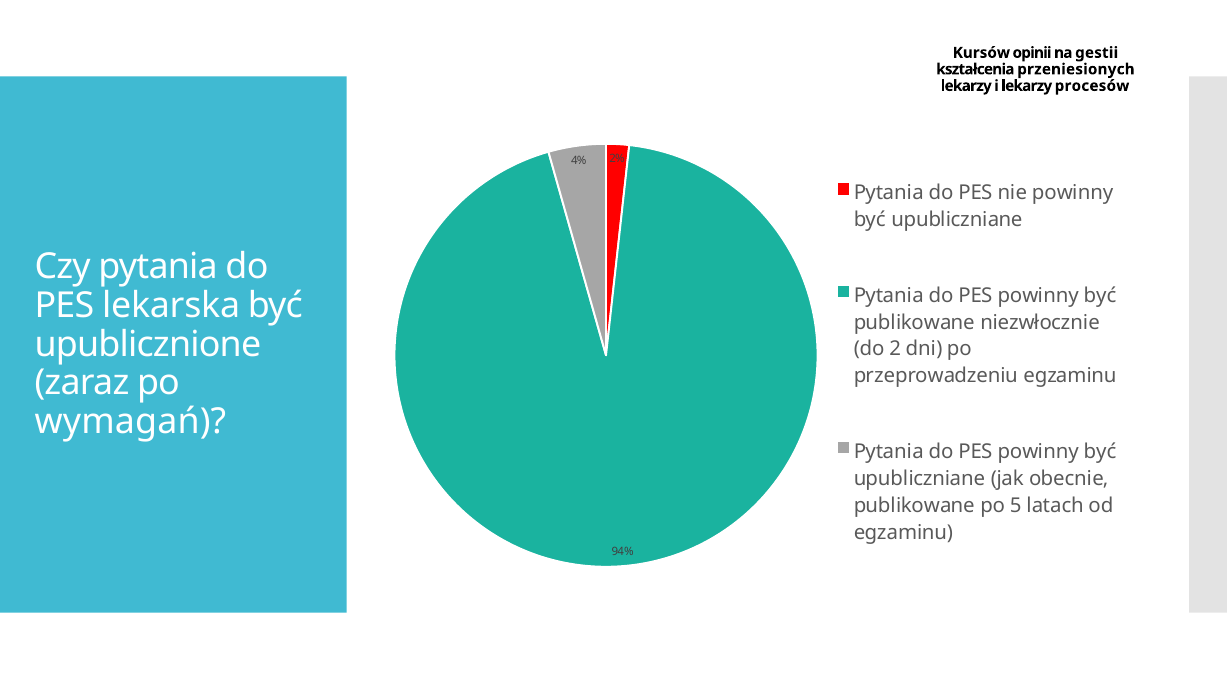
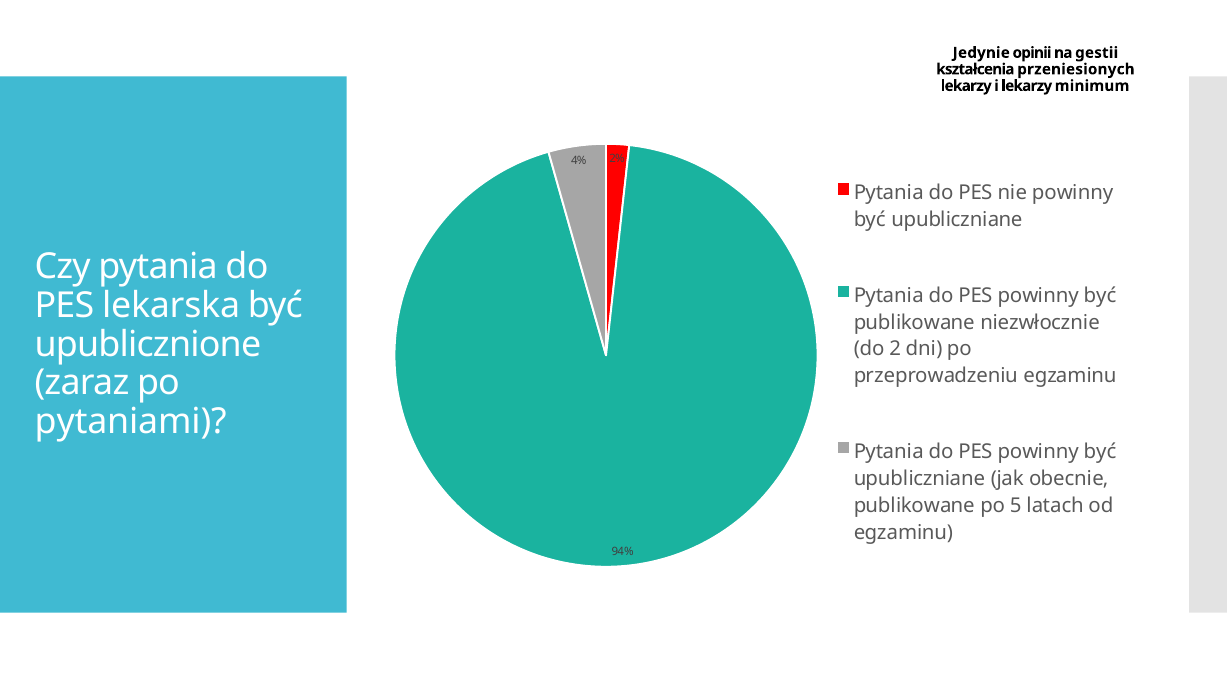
Kursów: Kursów -> Jedynie (981, 53)
procesów: procesów -> minimum (1092, 86)
wymagań: wymagań -> pytaniami (131, 422)
